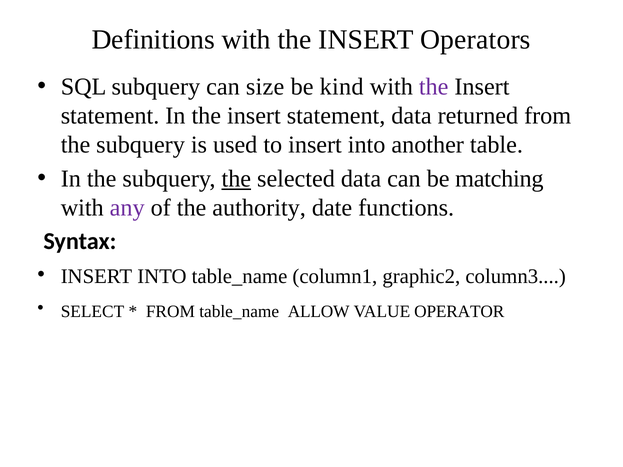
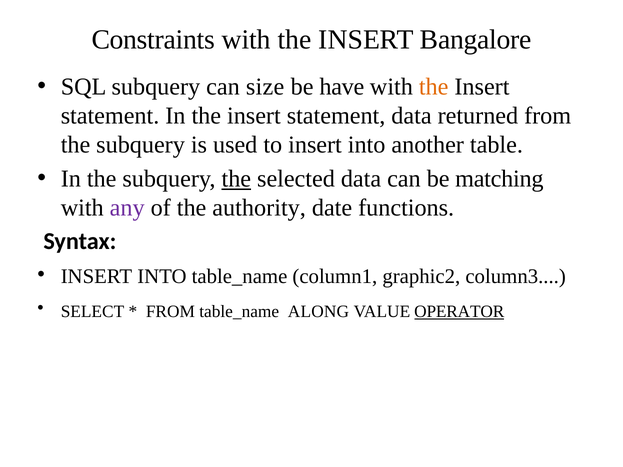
Definitions: Definitions -> Constraints (153, 40)
Operators: Operators -> Bangalore (476, 40)
kind: kind -> have (342, 87)
the colour: purple -> orange (434, 87)
ALLOW: ALLOW -> ALONG (318, 312)
OPERATOR underline: none -> present (459, 312)
